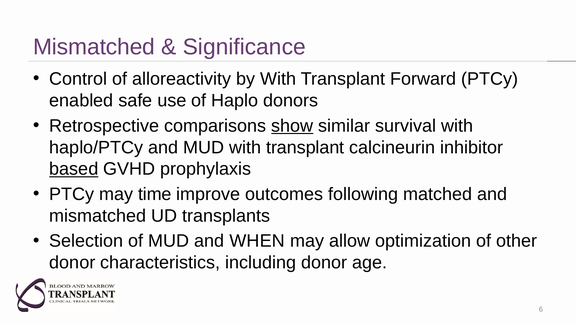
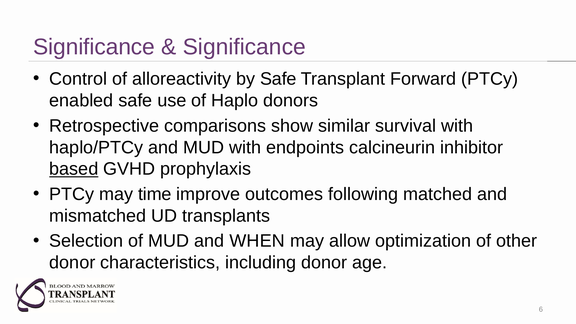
Mismatched: Mismatched -> Significance (94, 47)
by With: With -> Safe (278, 79)
show underline: present -> none (292, 126)
MUD with transplant: transplant -> endpoints (305, 147)
